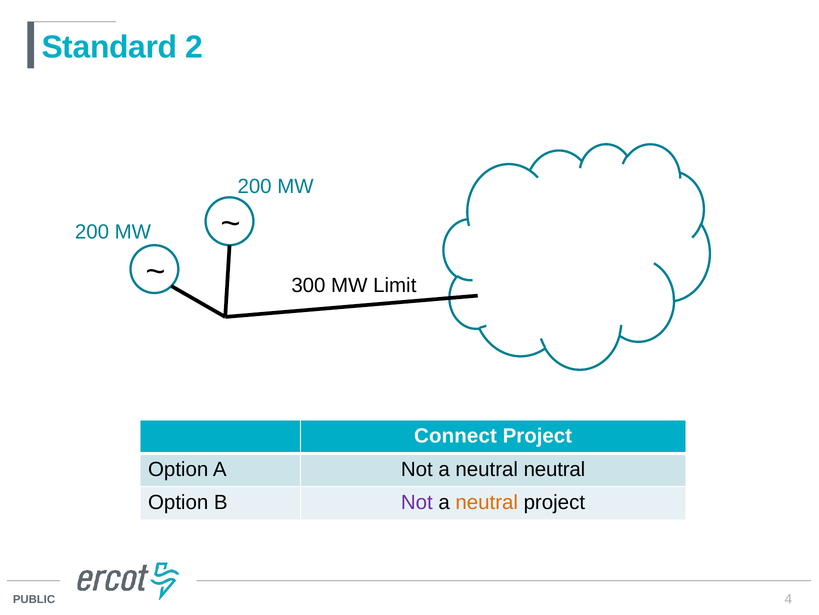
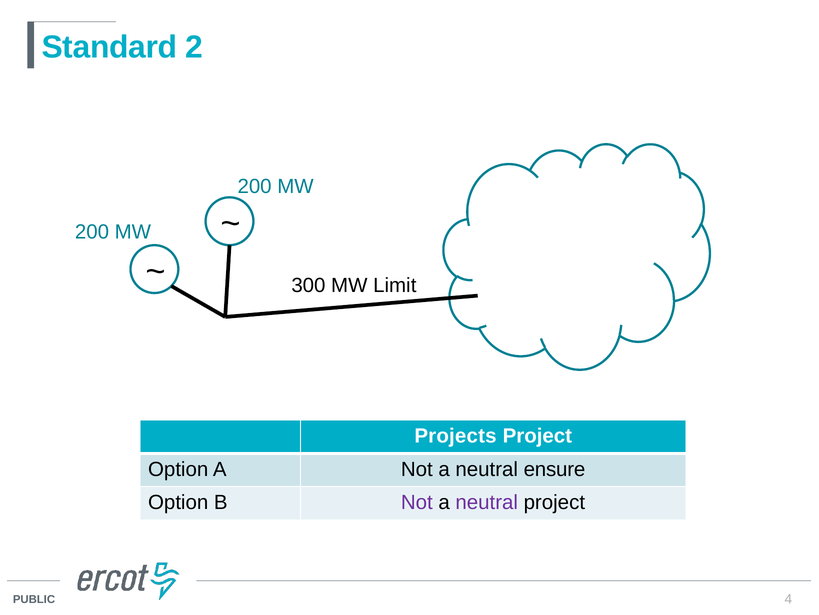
Connect: Connect -> Projects (455, 436)
neutral neutral: neutral -> ensure (554, 469)
neutral colour: orange -> purple (487, 502)
